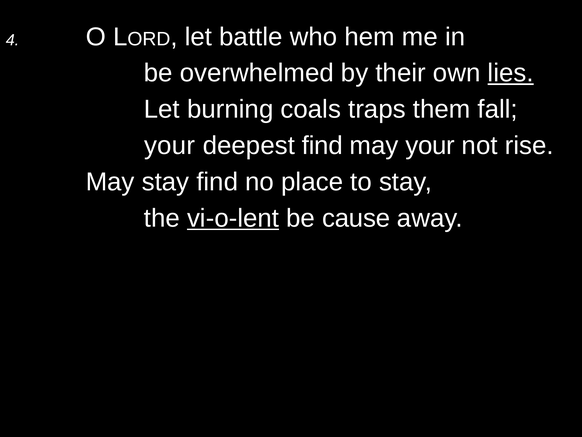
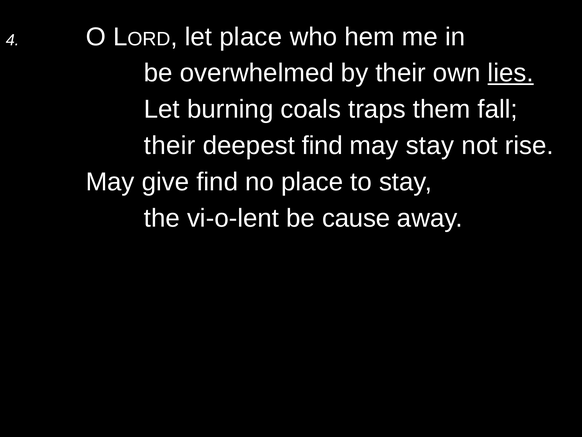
let battle: battle -> place (251, 37)
your: your -> their (170, 145)
may your: your -> stay (430, 145)
May stay: stay -> give (166, 182)
vi-o-lent underline: present -> none (233, 218)
